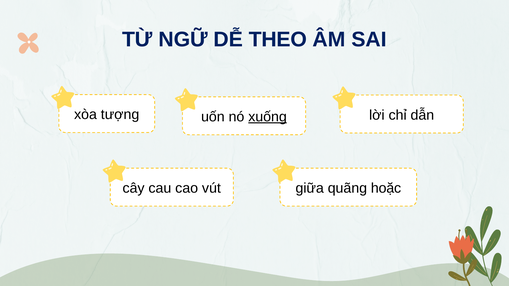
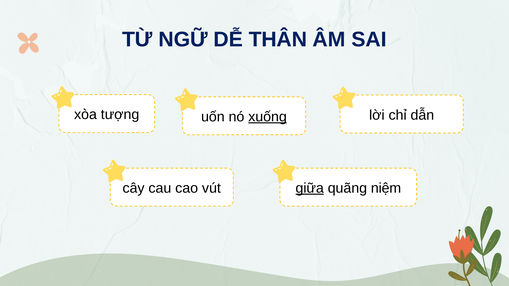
THEO: THEO -> THÂN (278, 40)
giữa underline: none -> present (310, 188)
hoặc: hoặc -> niệm (386, 188)
